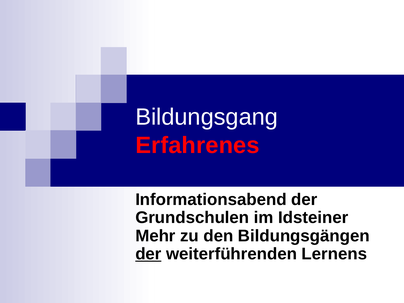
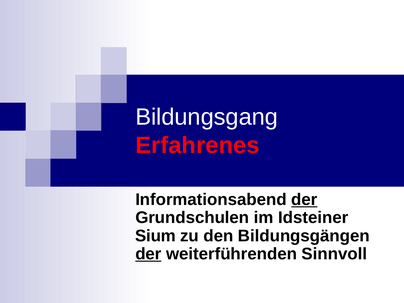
der underline: none -> present (304, 200)
Mehr: Mehr -> Sium (155, 236)
Lernens: Lernens -> Sinnvoll (334, 254)
